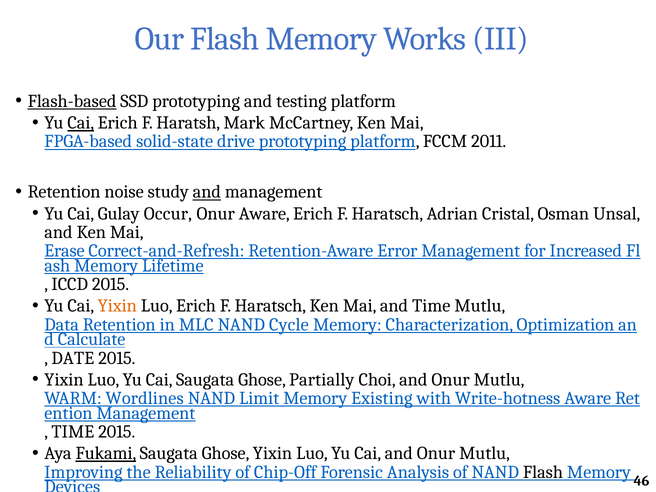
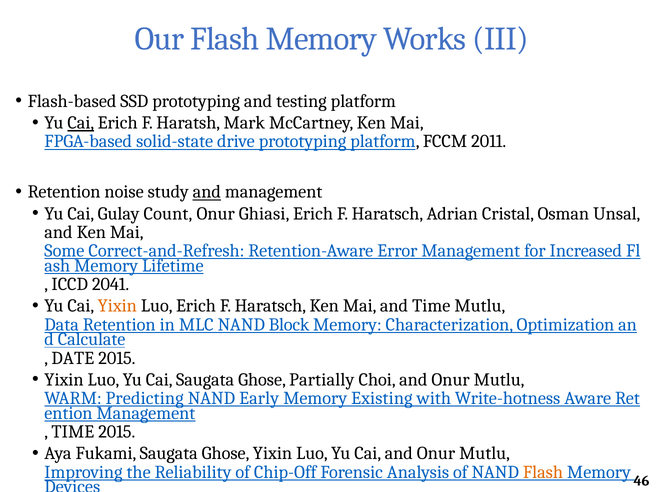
Flash-based underline: present -> none (72, 101)
Occur: Occur -> Count (168, 214)
Onur Aware: Aware -> Ghiasi (264, 214)
Erase: Erase -> Some (64, 251)
ICCD 2015: 2015 -> 2041 (111, 284)
Cycle: Cycle -> Block (289, 325)
Wordlines: Wordlines -> Predicting (145, 398)
Limit: Limit -> Early (259, 398)
Fukami underline: present -> none (106, 453)
Flash colour: black -> orange (543, 472)
